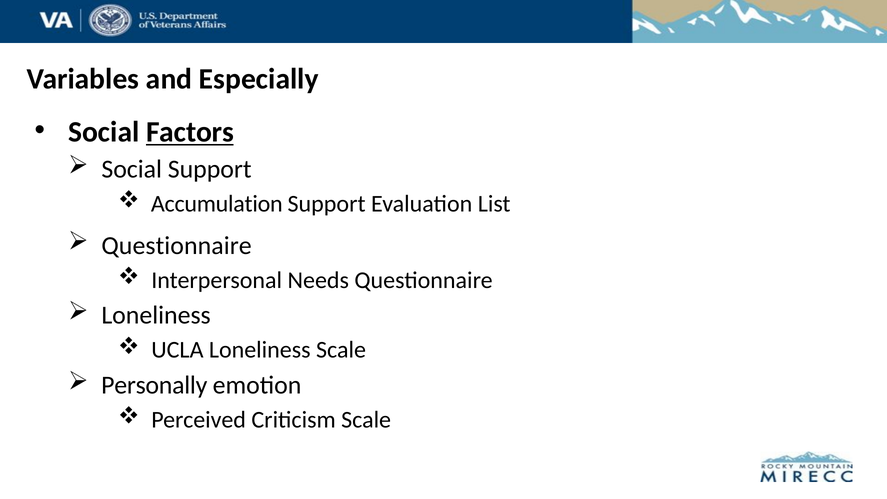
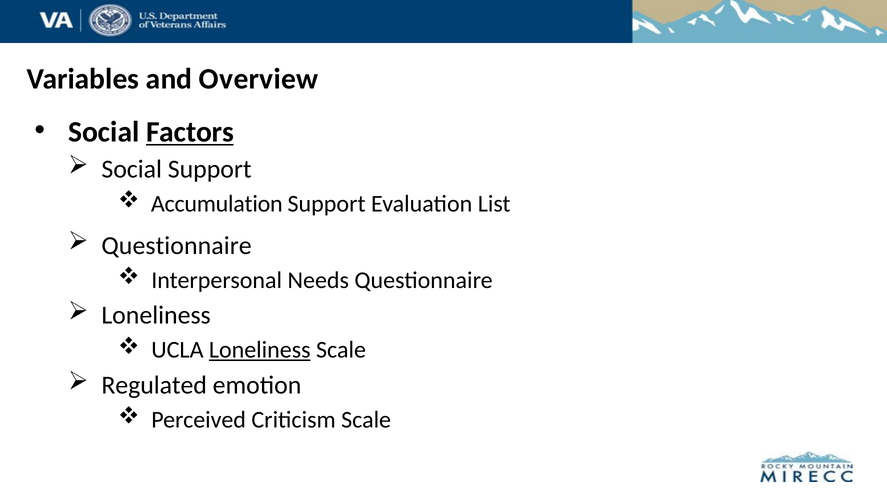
Especially: Especially -> Overview (259, 79)
Loneliness underline: none -> present (260, 350)
Personally: Personally -> Regulated (154, 385)
